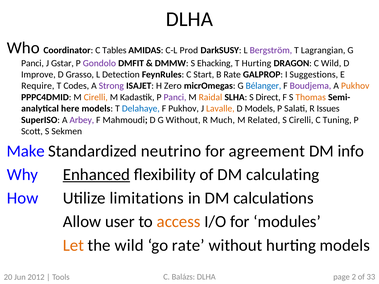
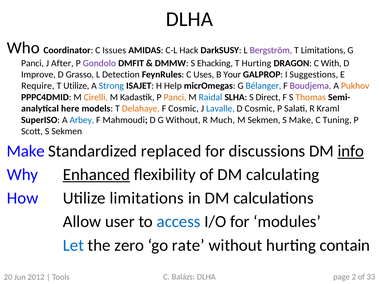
Tables: Tables -> Issues (114, 50)
Prod: Prod -> Hack (189, 50)
T Lagrangian: Lagrangian -> Limitations (323, 50)
Gstar: Gstar -> After (62, 63)
C Wild: Wild -> With (331, 63)
Start: Start -> Uses (204, 75)
B Rate: Rate -> Your (232, 75)
T Codes: Codes -> Utilize (76, 86)
Strong colour: purple -> blue (111, 86)
Zero: Zero -> Help (173, 86)
Panci colour: purple -> orange (175, 97)
Raidal colour: orange -> blue (210, 97)
Delahaye colour: blue -> orange (141, 109)
F Pukhov: Pukhov -> Cosmic (183, 109)
Lavalle colour: orange -> blue (220, 109)
D Models: Models -> Cosmic (260, 109)
Issues: Issues -> Kraml (328, 109)
Arbey colour: purple -> blue (82, 120)
M Related: Related -> Sekmen (264, 120)
S Cirelli: Cirelli -> Make (301, 120)
neutrino: neutrino -> replaced (171, 151)
agreement: agreement -> discussions (267, 151)
info underline: none -> present (351, 151)
access colour: orange -> blue (179, 222)
Let colour: orange -> blue (73, 245)
the wild: wild -> zero (129, 245)
hurting models: models -> contain (345, 245)
